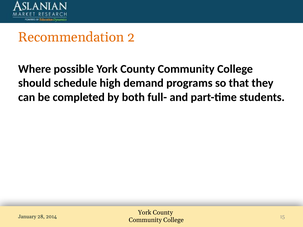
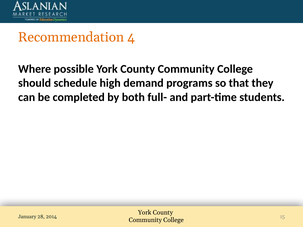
2: 2 -> 4 (131, 37)
